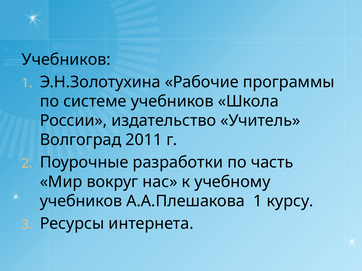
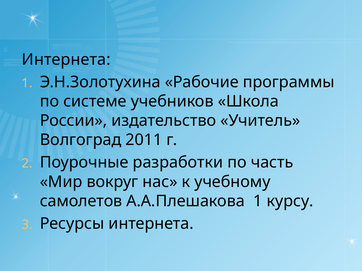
Учебников: Учебников -> Интернета (66, 60)
учебников: учебников -> самолетов (81, 201)
